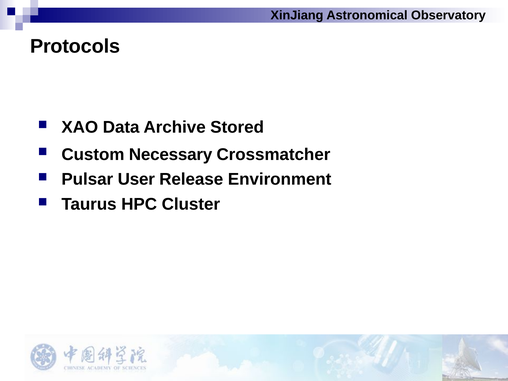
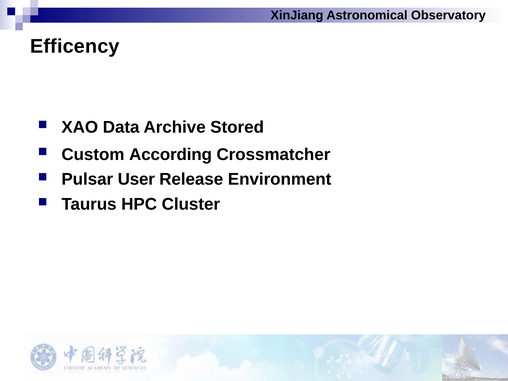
Protocols: Protocols -> Efficency (75, 46)
Necessary: Necessary -> According (171, 154)
